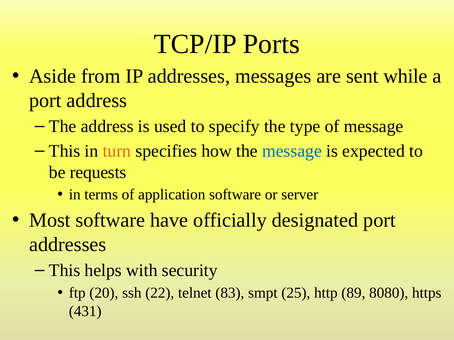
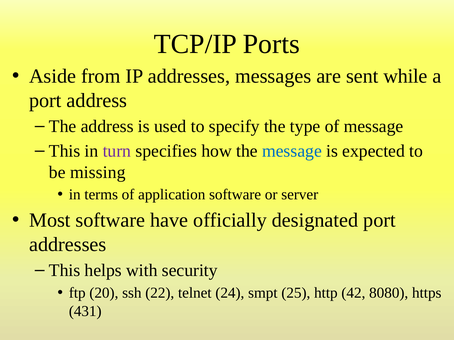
turn colour: orange -> purple (117, 151)
requests: requests -> missing (98, 172)
83: 83 -> 24 (230, 293)
89: 89 -> 42 (353, 293)
